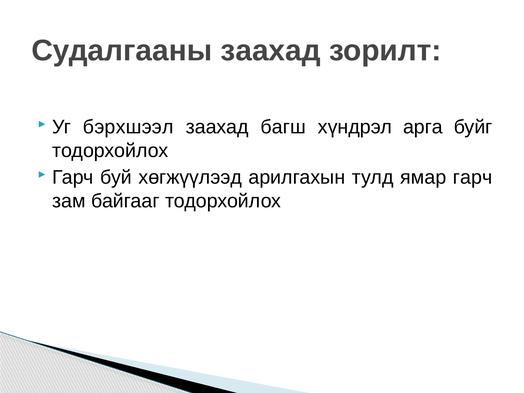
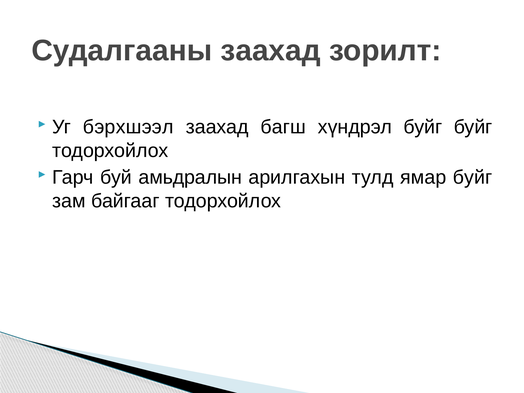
хүндрэл арга: арга -> буйг (423, 127)
хөгжүүлээд: хөгжүүлээд -> амьдралын (190, 177)
ямар гарч: гарч -> буйг (473, 177)
